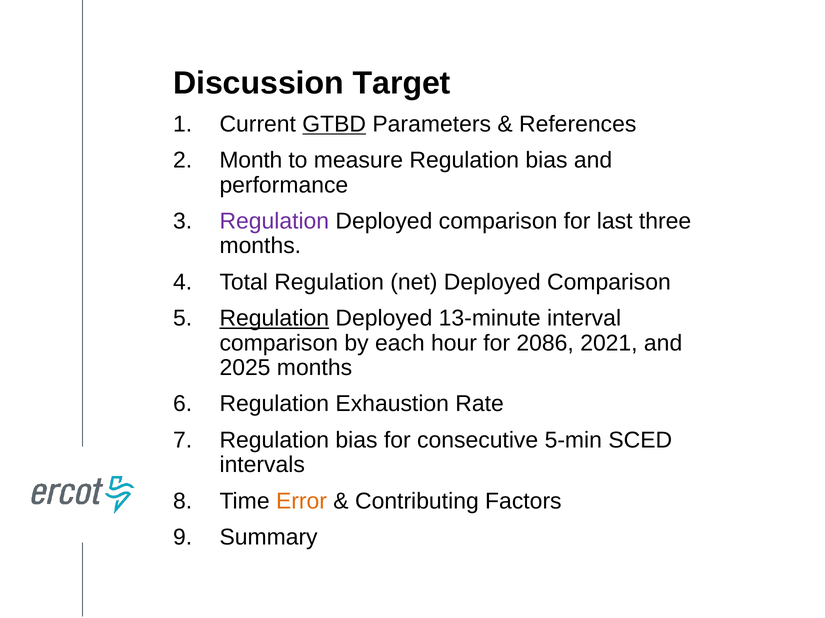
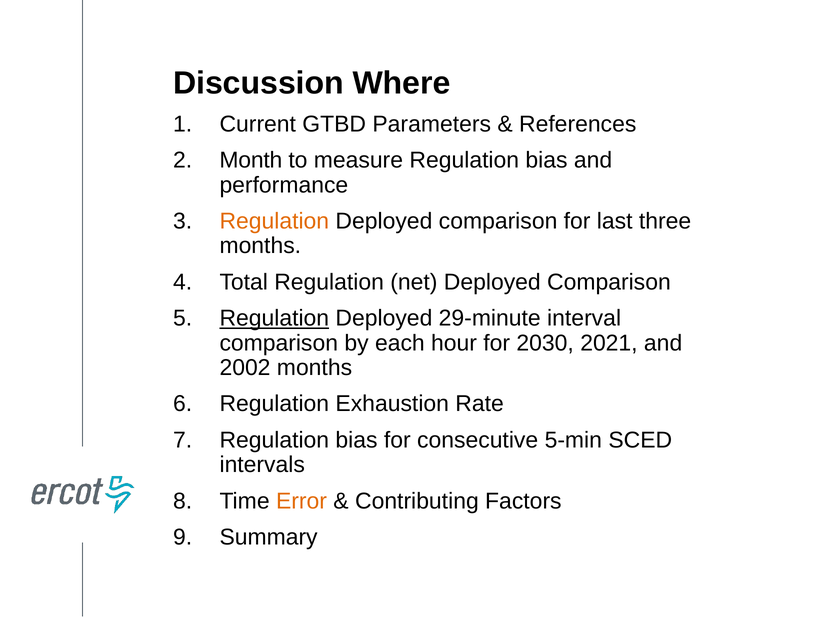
Target: Target -> Where (402, 83)
GTBD underline: present -> none (334, 124)
Regulation colour: purple -> orange (274, 221)
13-minute: 13-minute -> 29-minute (490, 319)
2086: 2086 -> 2030 (545, 343)
2025: 2025 -> 2002 (245, 368)
